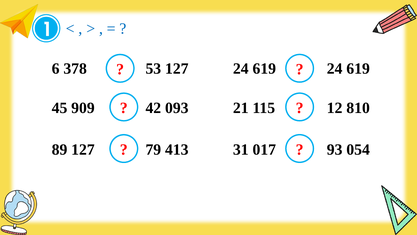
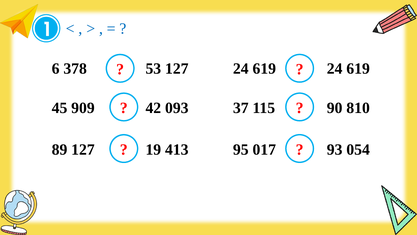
21: 21 -> 37 (241, 108)
12: 12 -> 90 (335, 108)
79: 79 -> 19 (153, 149)
31: 31 -> 95 (241, 149)
